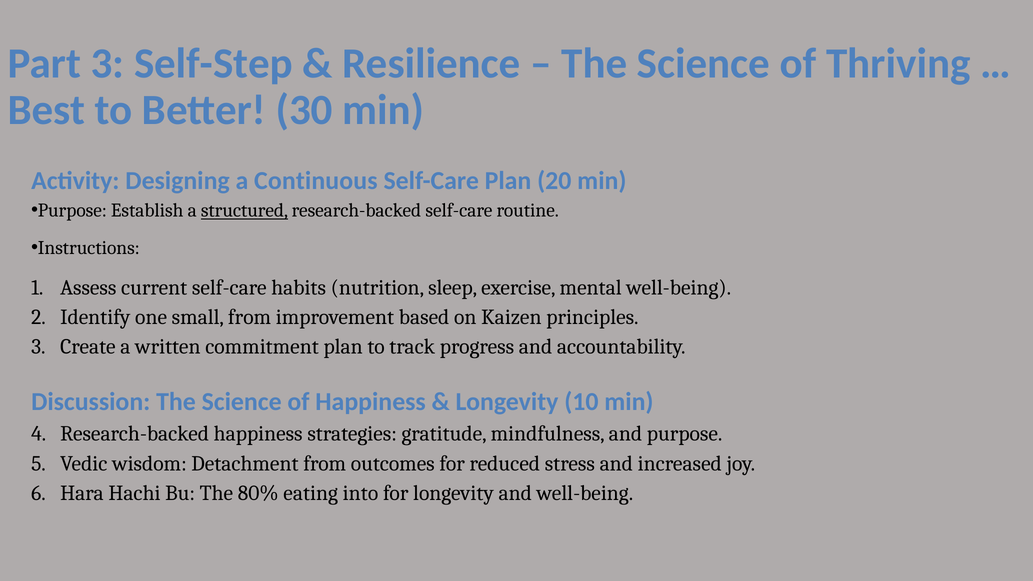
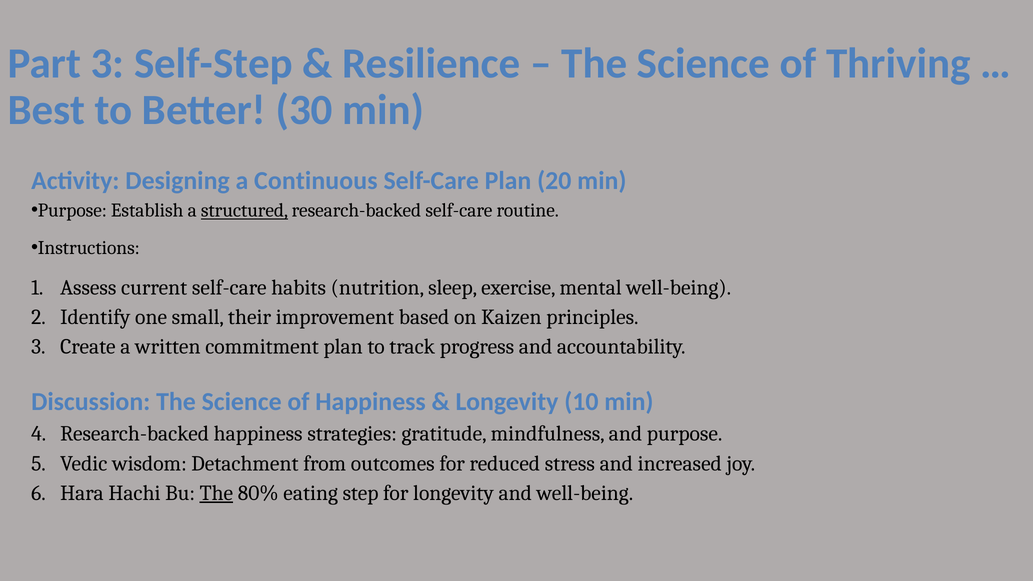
small from: from -> their (250, 317)
The underline: none -> present (216, 493)
into: into -> step (361, 493)
